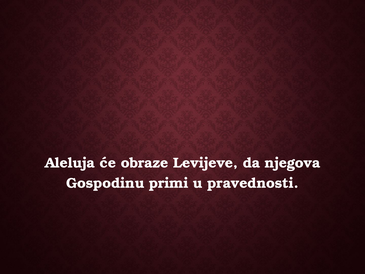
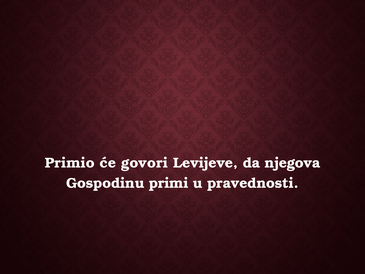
Aleluja: Aleluja -> Primio (70, 163)
obraze: obraze -> govori (145, 163)
